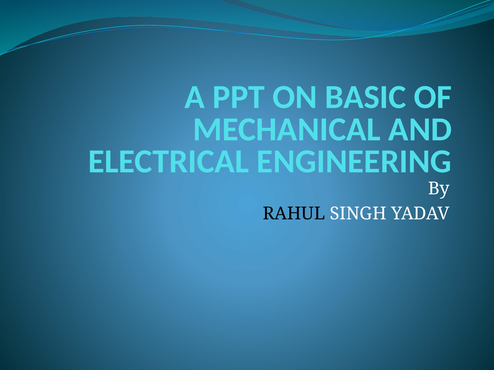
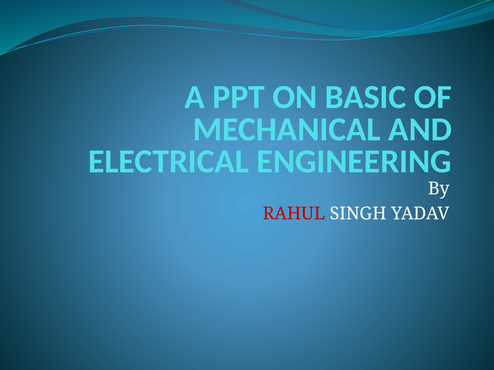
RAHUL colour: black -> red (294, 214)
